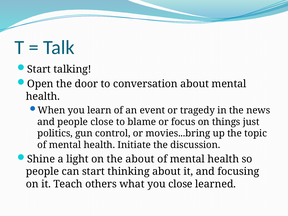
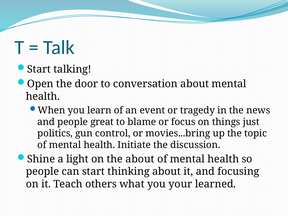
people close: close -> great (102, 122)
you close: close -> your (180, 184)
